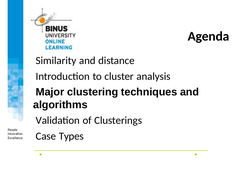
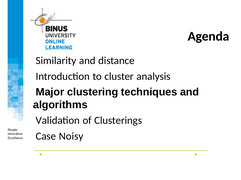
Types: Types -> Noisy (71, 137)
